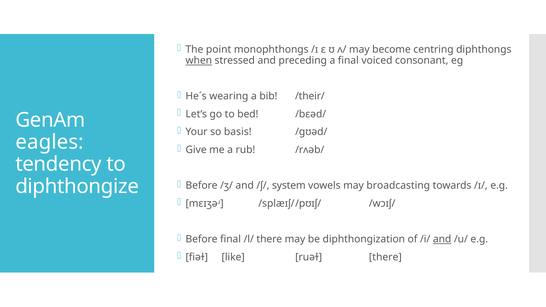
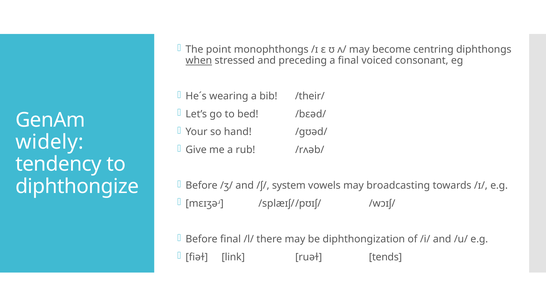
basis: basis -> hand (238, 132)
eagles: eagles -> widely (50, 142)
and underline: present -> none (442, 239)
like: like -> link (233, 257)
ruəɫ there: there -> tends (385, 257)
